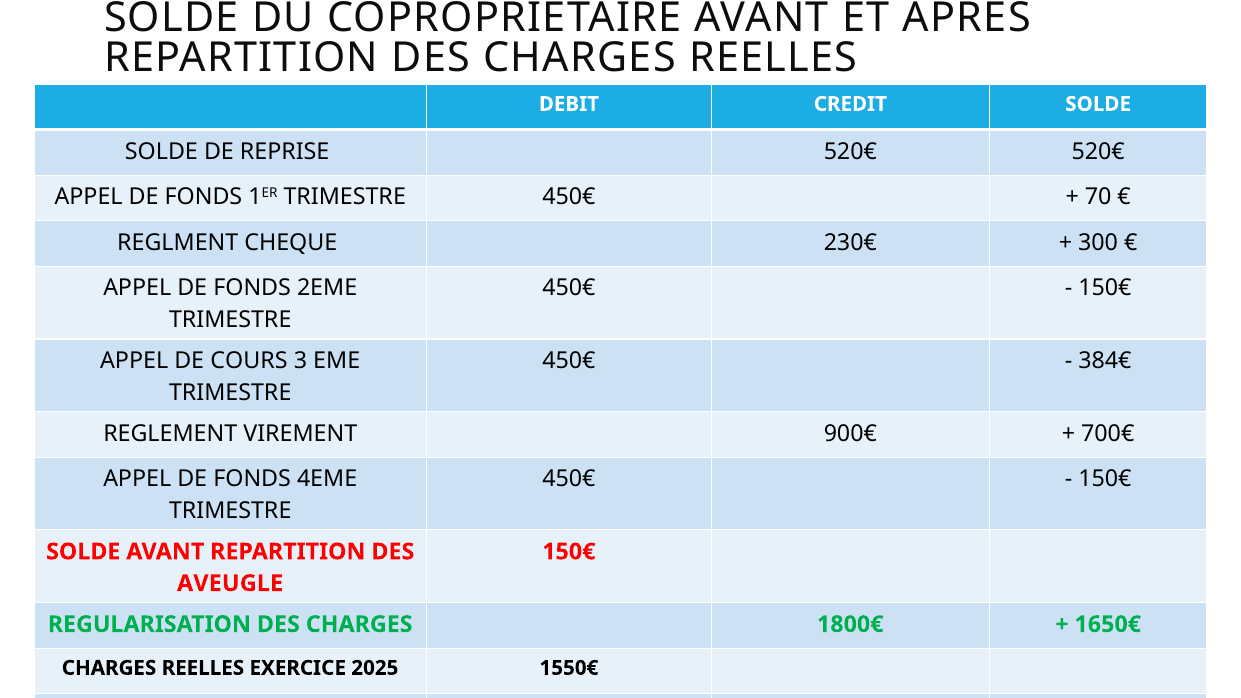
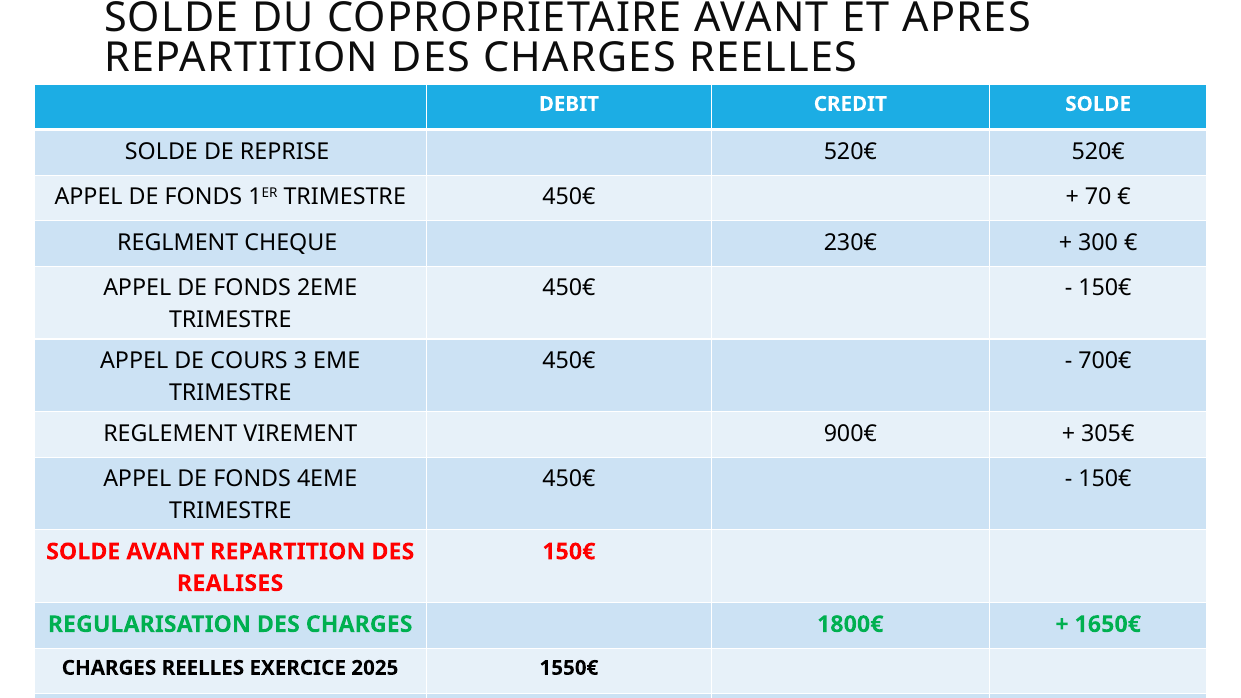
384€: 384€ -> 700€ (1105, 361)
700€: 700€ -> 305€ (1108, 434)
AVEUGLE: AVEUGLE -> REALISES (230, 583)
